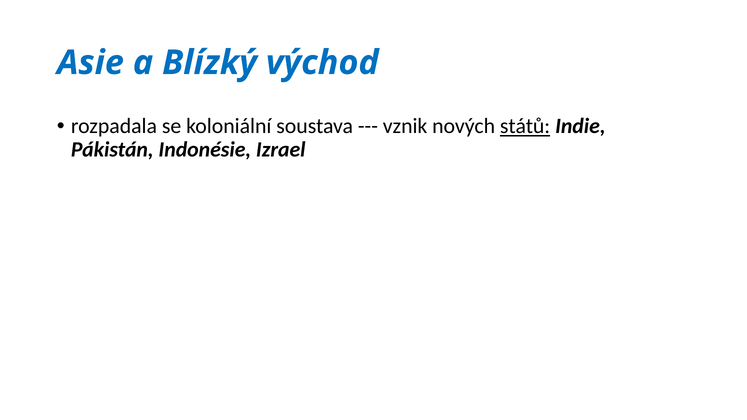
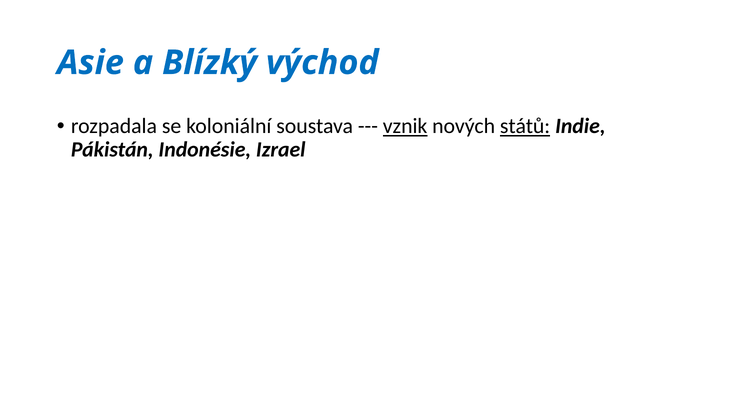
vznik underline: none -> present (405, 126)
